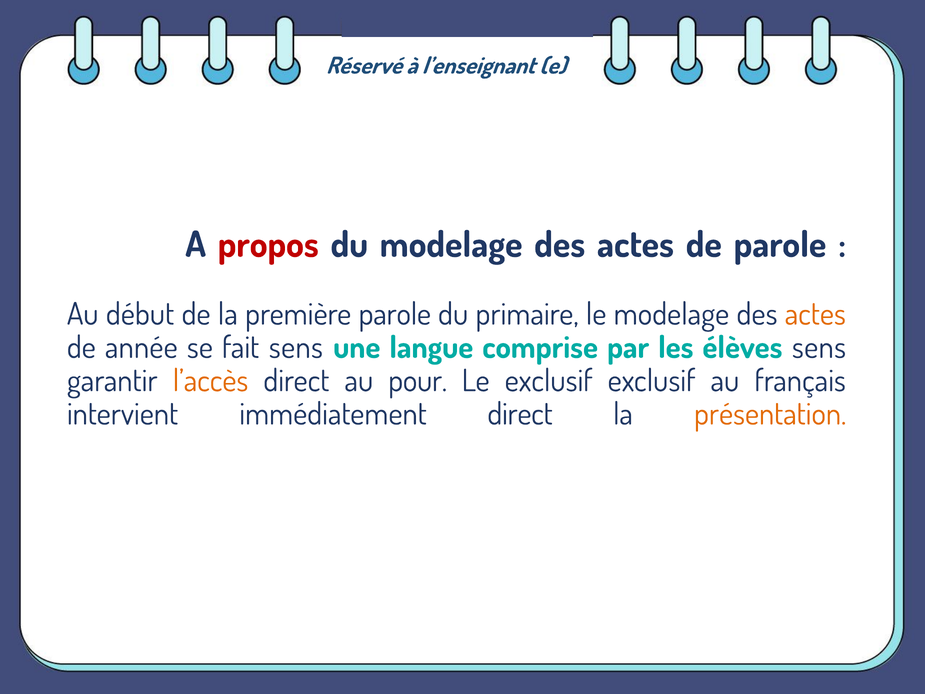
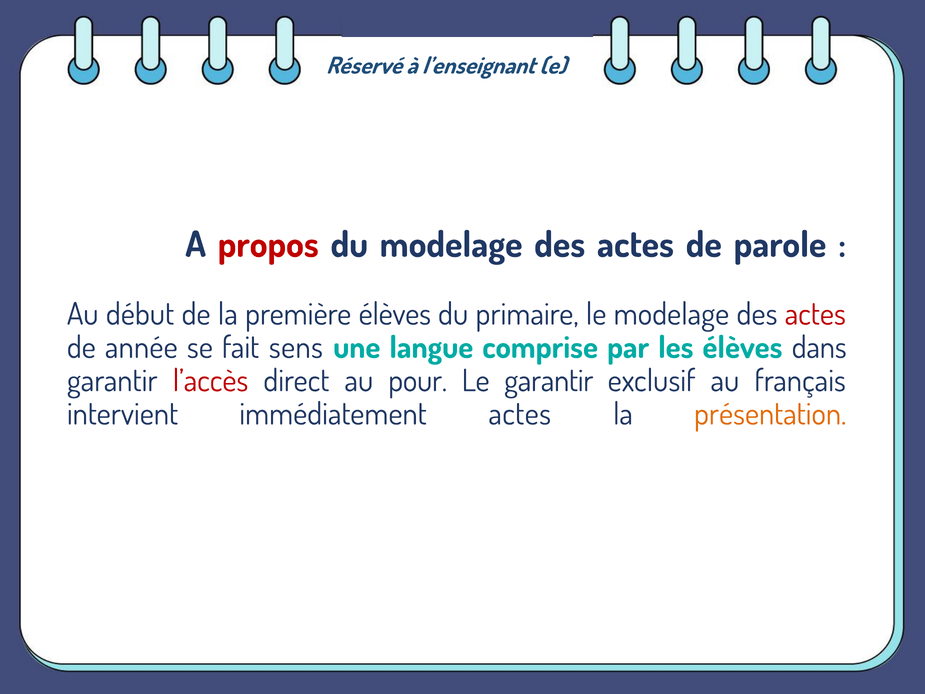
première parole: parole -> élèves (395, 314)
actes colour: orange -> red (815, 314)
élèves sens: sens -> dans (819, 348)
l’accès colour: orange -> red (210, 381)
Le exclusif: exclusif -> garantir (549, 381)
immédiatement direct: direct -> actes (520, 414)
